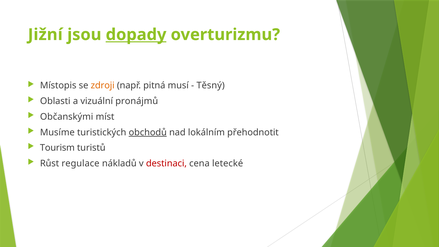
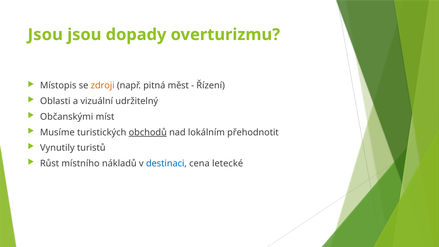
Jižní: Jižní -> Jsou (45, 35)
dopady underline: present -> none (136, 35)
musí: musí -> měst (178, 86)
Těsný: Těsný -> Řízení (211, 86)
pronájmů: pronájmů -> udržitelný (137, 101)
Tourism: Tourism -> Vynutily (57, 148)
regulace: regulace -> místního (81, 163)
destinaci colour: red -> blue (166, 163)
